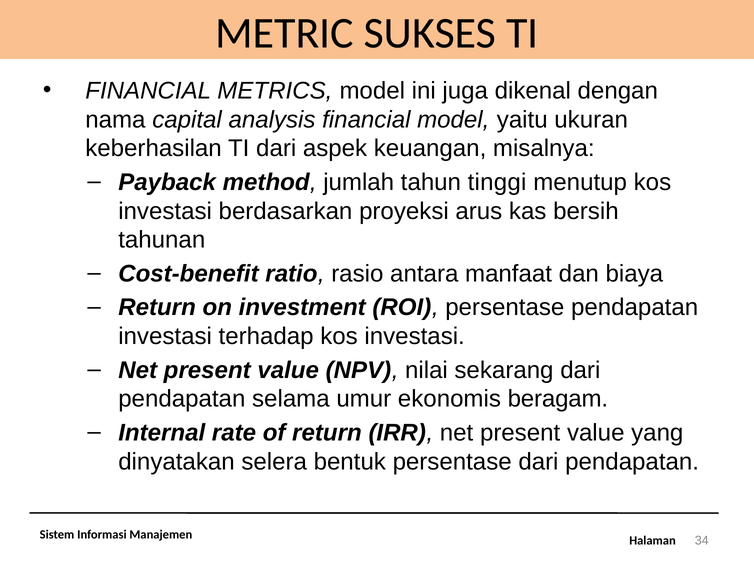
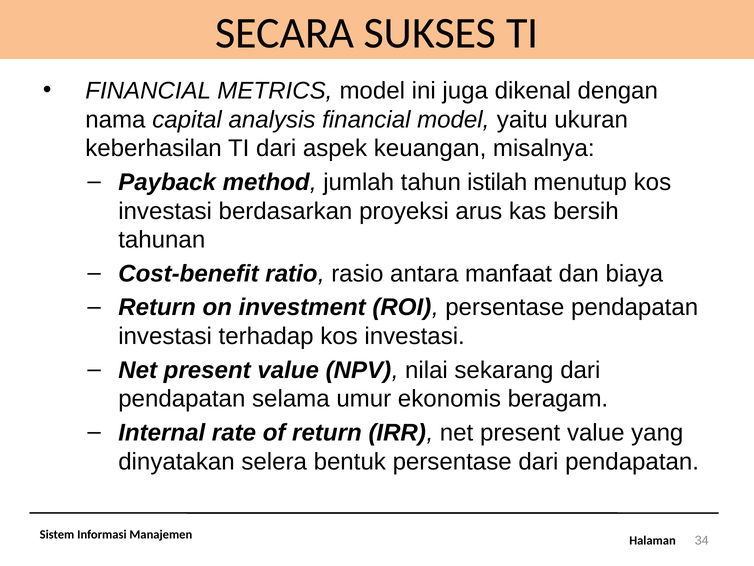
METRIC: METRIC -> SECARA (285, 33)
tinggi: tinggi -> istilah (497, 182)
